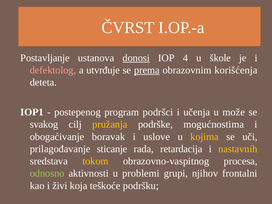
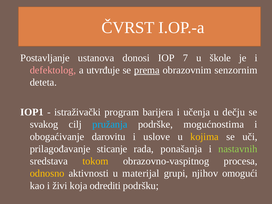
donosi underline: present -> none (136, 58)
4: 4 -> 7 (185, 58)
korišćenja: korišćenja -> senzornim (236, 70)
postepenog: postepenog -> istraživački (78, 112)
podršci: podršci -> barijera (158, 112)
može: može -> dečju (234, 112)
pružanja colour: yellow -> light blue (110, 124)
boravak: boravak -> darovitu (109, 137)
retardacija: retardacija -> ponašanja (181, 149)
nastavnih colour: yellow -> light green (238, 149)
odnosno colour: light green -> yellow (47, 173)
problemi: problemi -> materijal (141, 173)
frontalni: frontalni -> omogući (240, 173)
teškoće: teškoće -> odrediti (105, 186)
